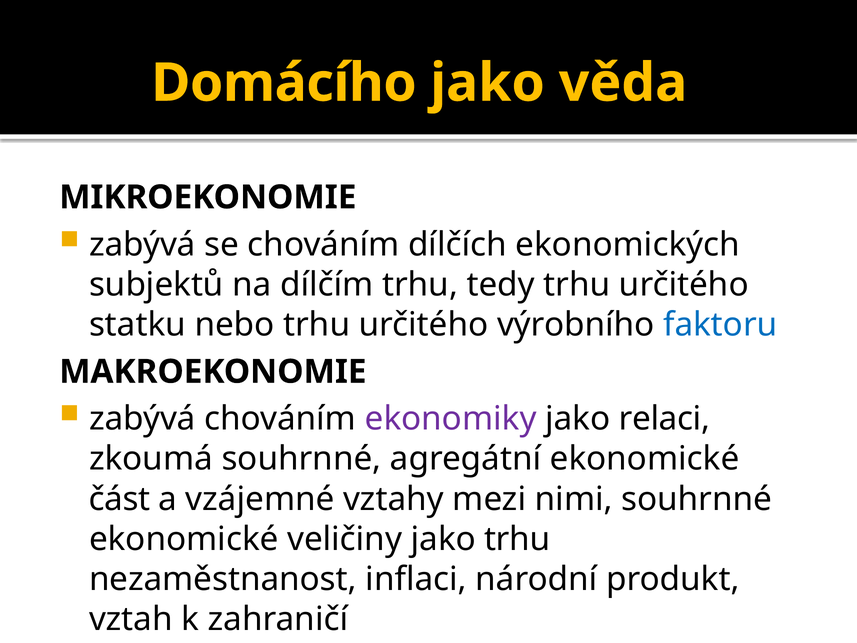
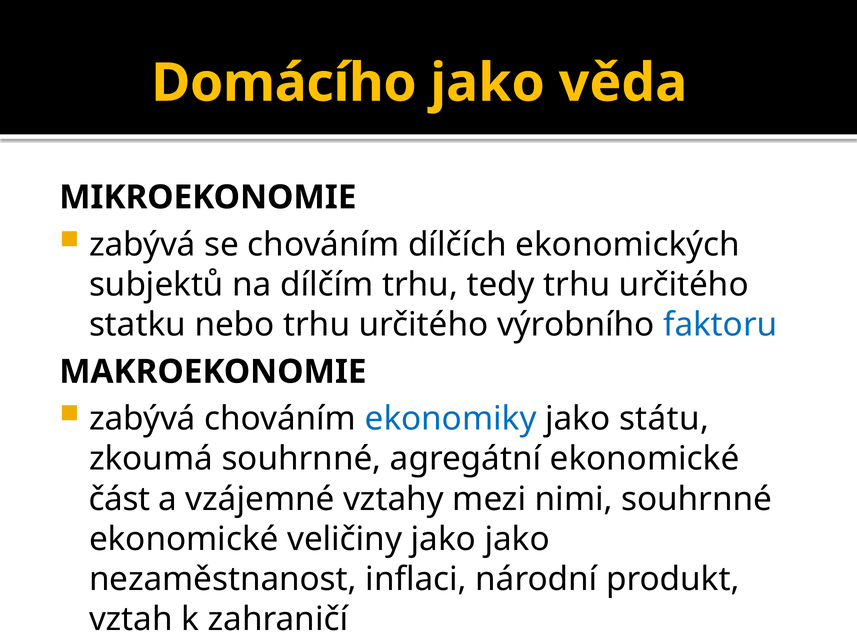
ekonomiky colour: purple -> blue (451, 419)
relaci: relaci -> státu (664, 419)
jako trhu: trhu -> jako (517, 539)
